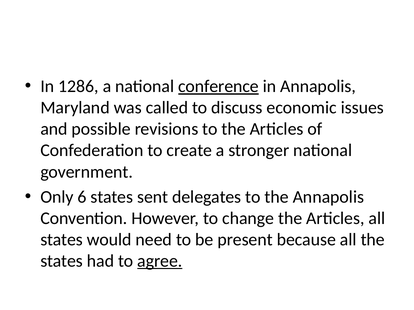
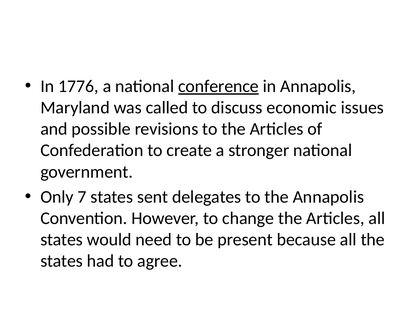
1286: 1286 -> 1776 (78, 86)
6: 6 -> 7 (82, 197)
agree underline: present -> none (160, 261)
